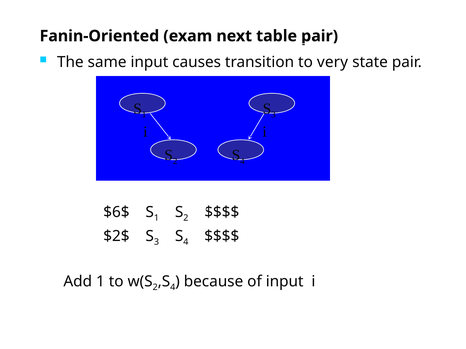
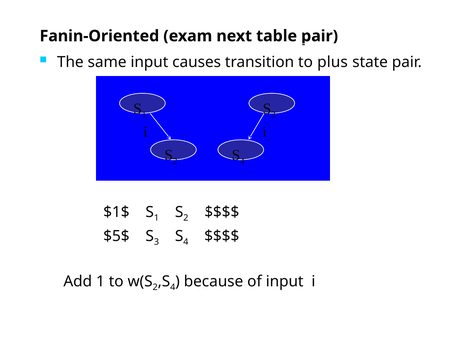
very: very -> plus (333, 62)
$6$: $6$ -> $1$ (116, 212)
$2$: $2$ -> $5$ (116, 236)
